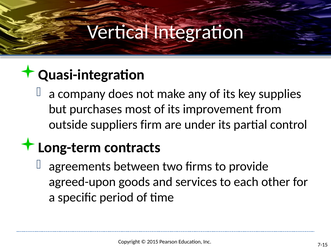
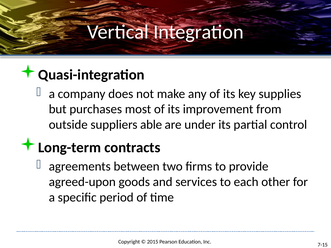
firm: firm -> able (151, 125)
